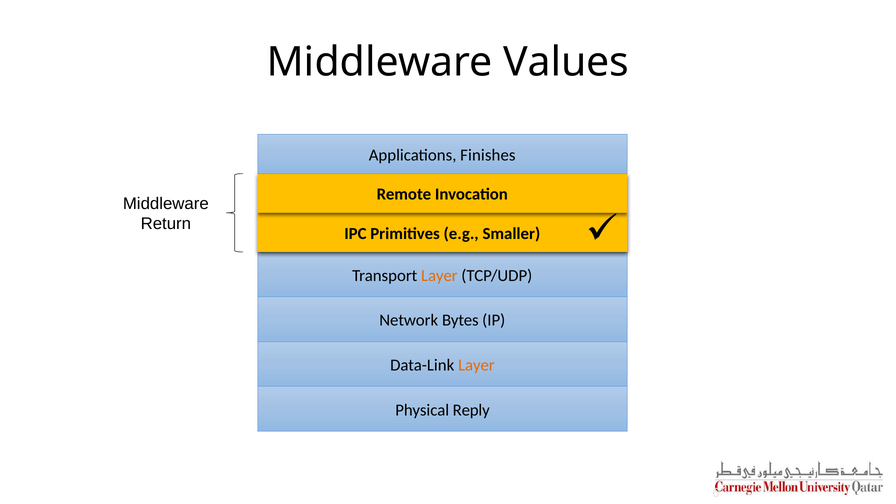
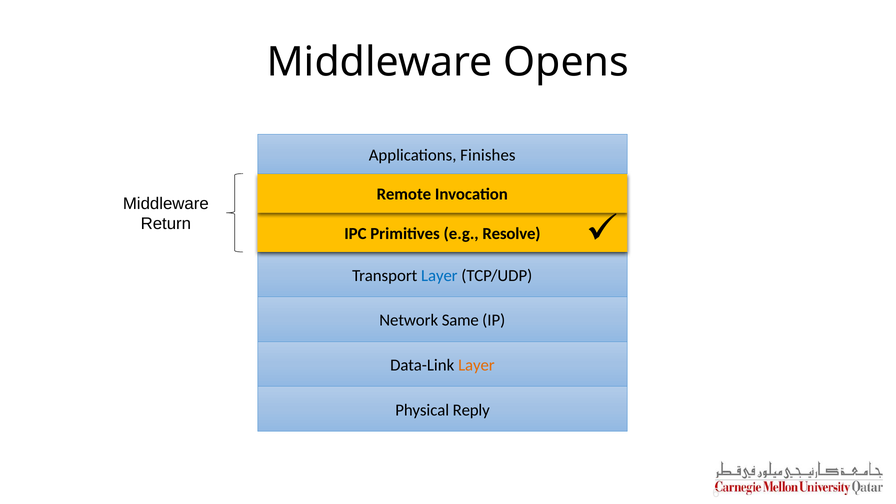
Values: Values -> Opens (566, 62)
Smaller: Smaller -> Resolve (511, 234)
Layer colour: orange -> blue (439, 276)
Bytes: Bytes -> Same (460, 320)
